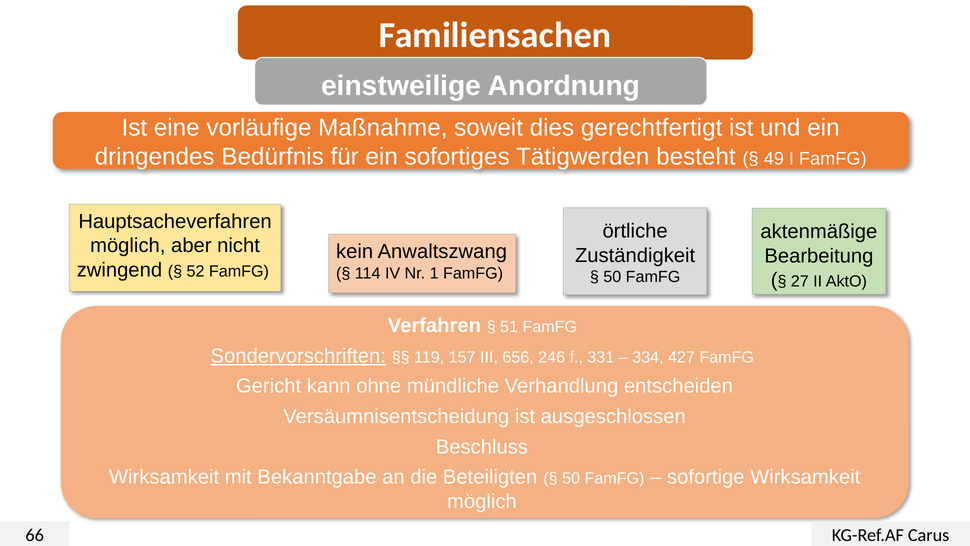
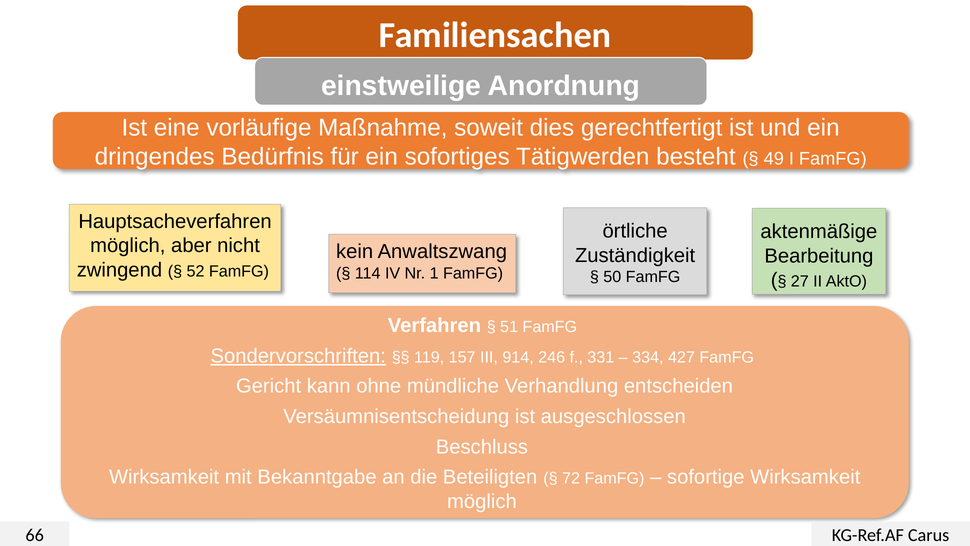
656: 656 -> 914 (518, 357)
50: 50 -> 72 (571, 478)
